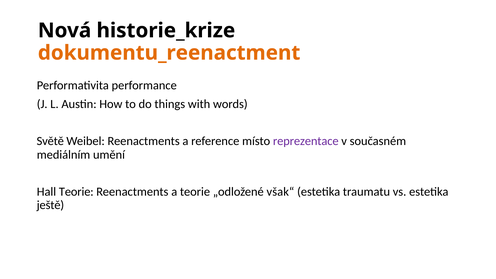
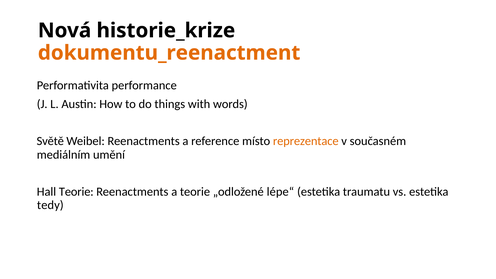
reprezentace colour: purple -> orange (306, 141)
však“: však“ -> lépe“ (280, 192)
ještě: ještě -> tedy (50, 205)
